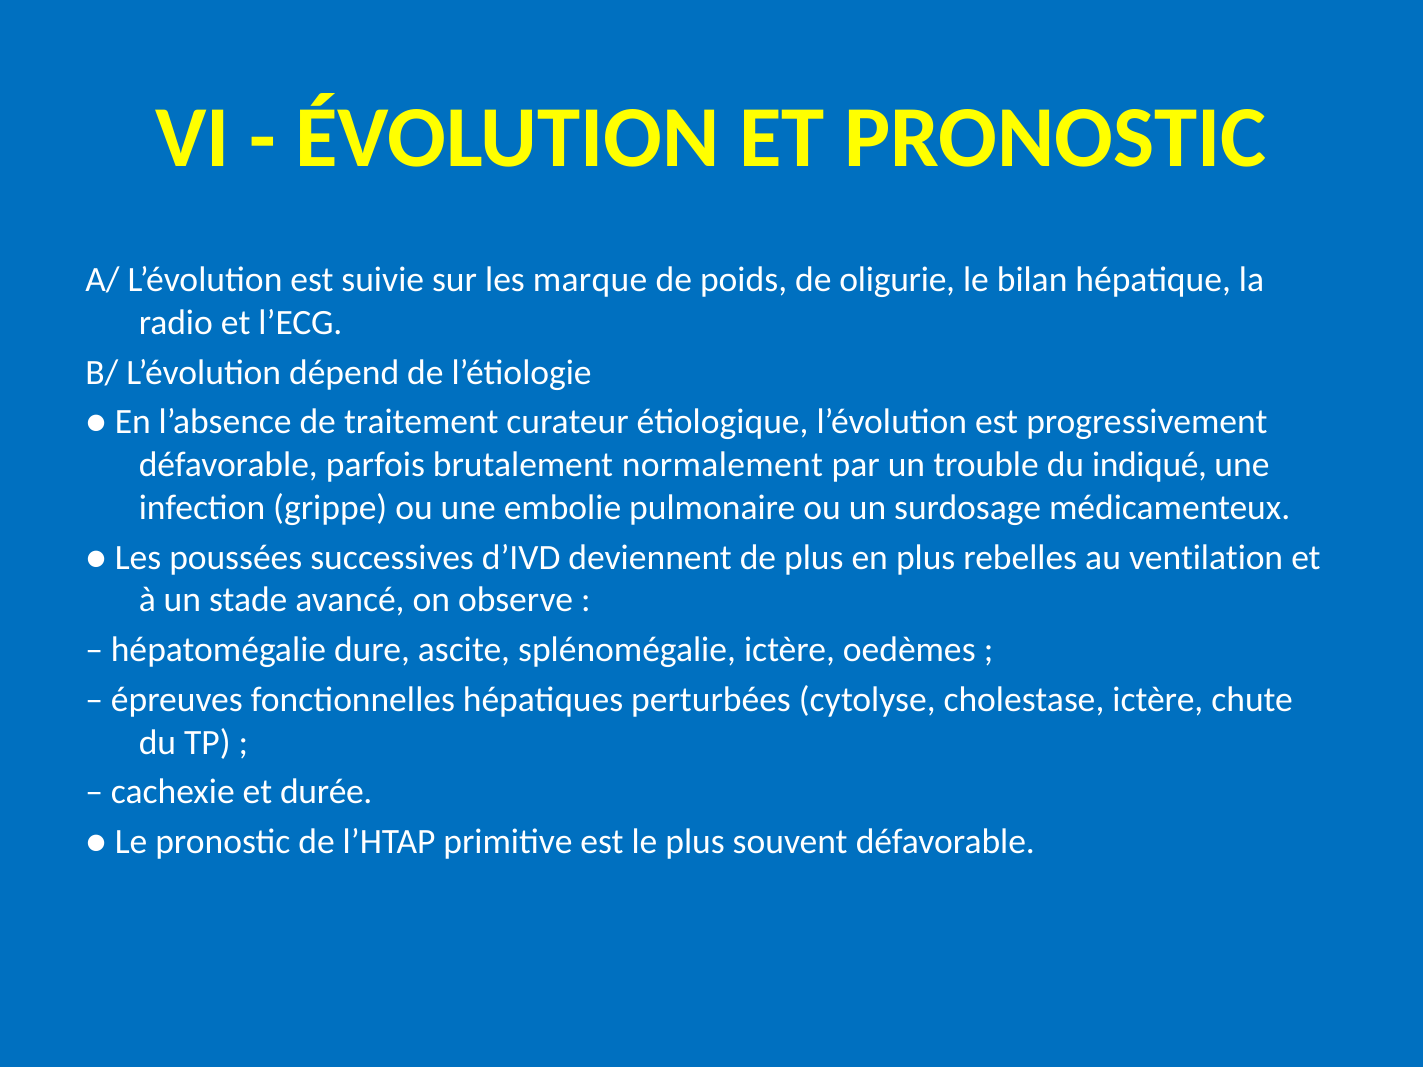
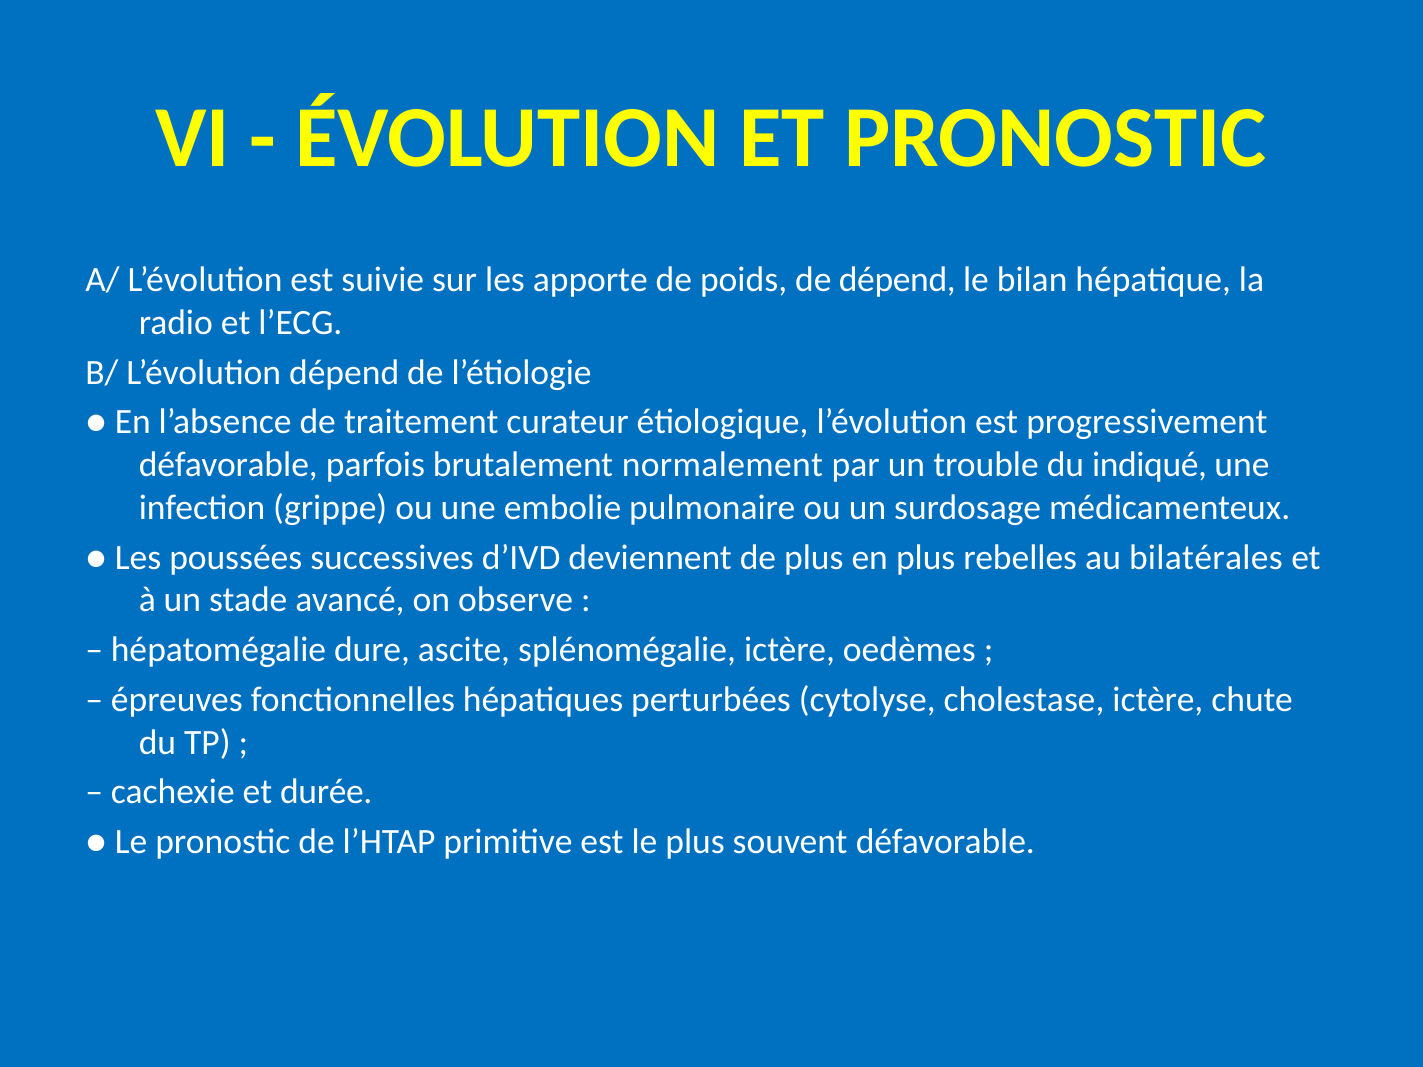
marque: marque -> apporte (590, 280)
de oligurie: oligurie -> dépend (897, 280)
ventilation: ventilation -> bilatérales (1206, 557)
